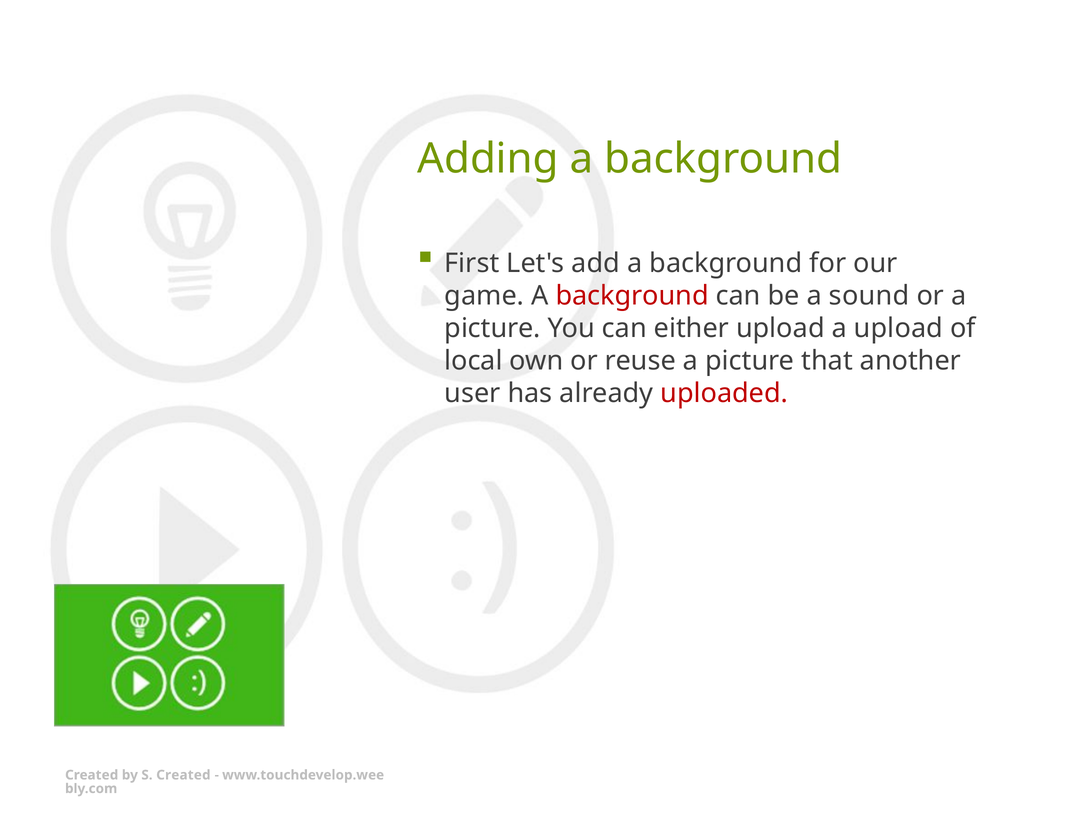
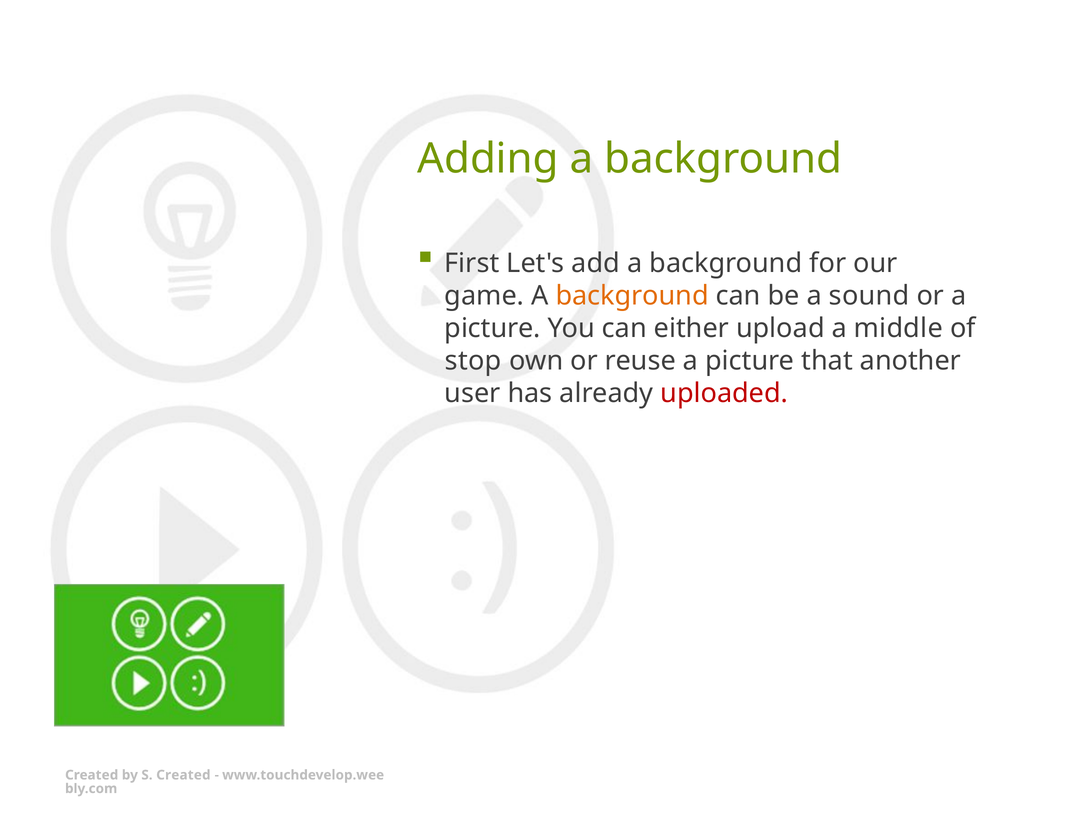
background colour: red -> orange (632, 296)
a upload: upload -> middle (898, 328)
local: local -> stop (473, 361)
